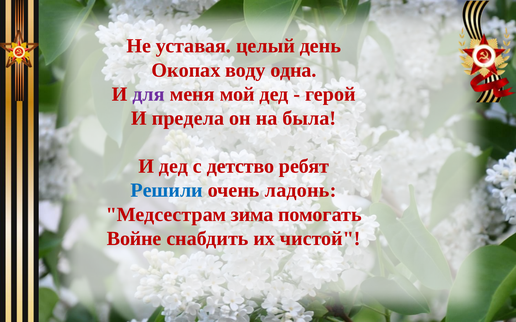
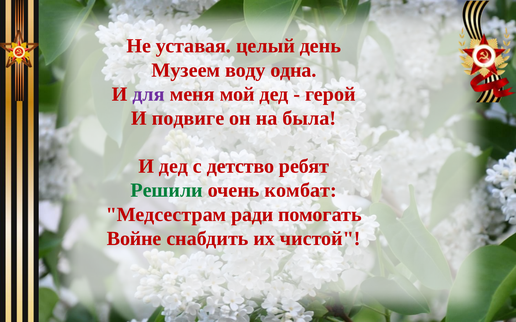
Окопах: Окопах -> Музеем (186, 70)
предела: предела -> подвиге (188, 118)
Решили colour: blue -> green (167, 191)
ладонь: ладонь -> комбат (301, 191)
зима: зима -> ради (252, 215)
